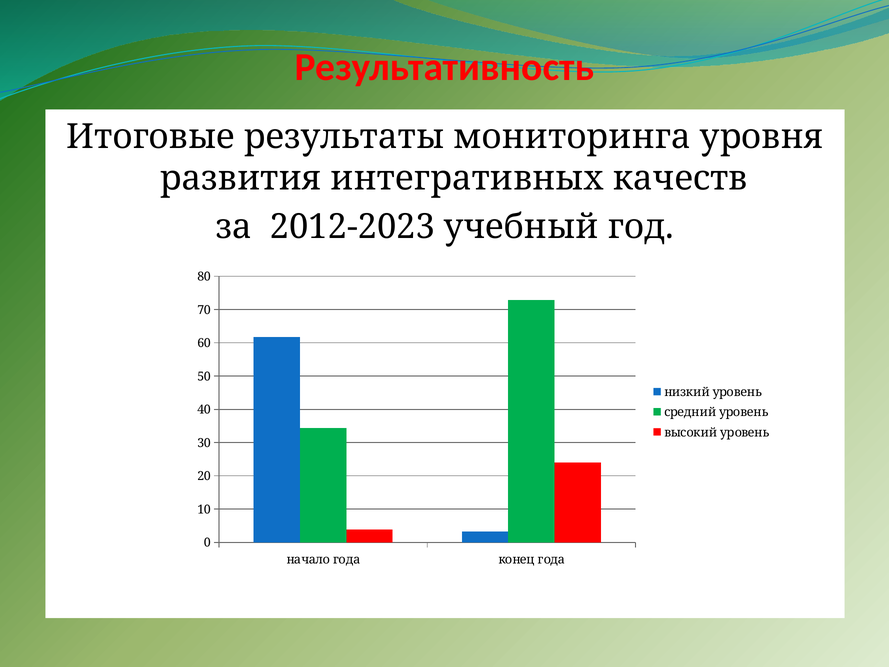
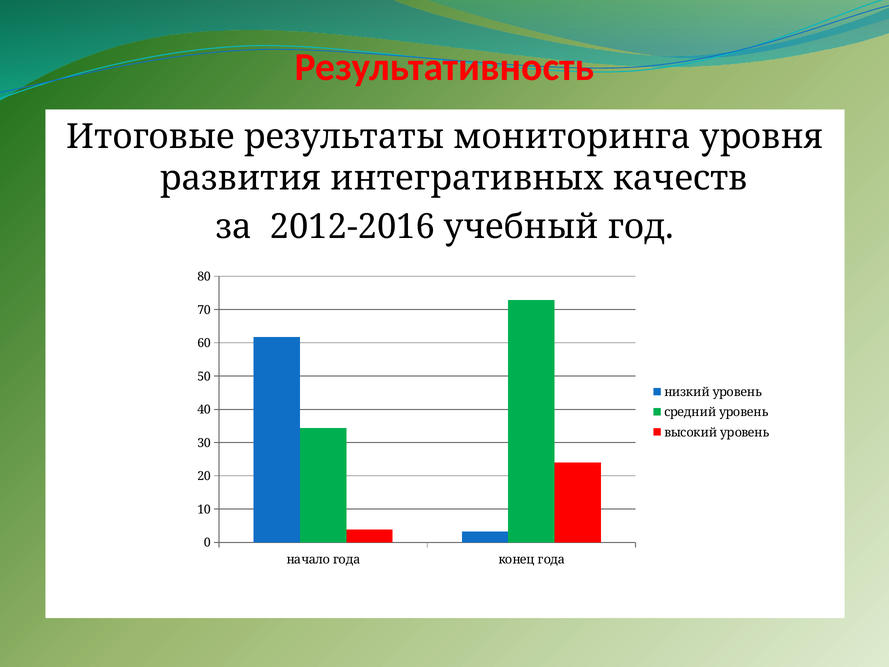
2012-2023: 2012-2023 -> 2012-2016 (352, 227)
